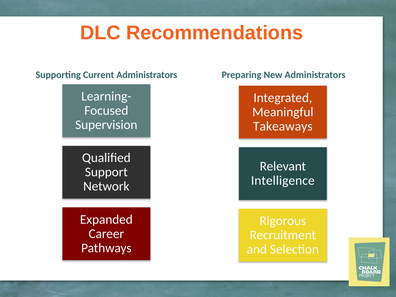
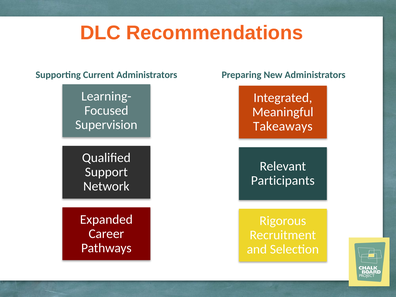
Intelligence: Intelligence -> Participants (283, 181)
